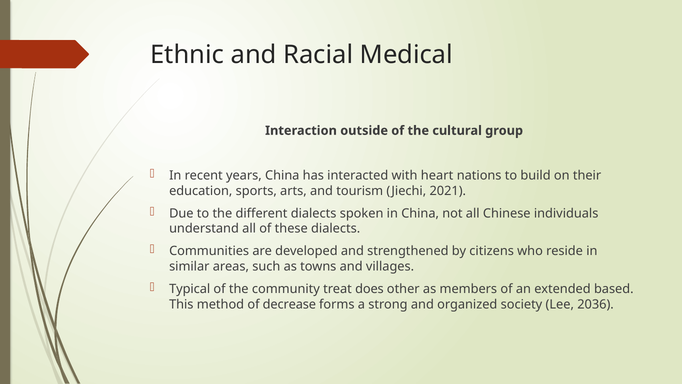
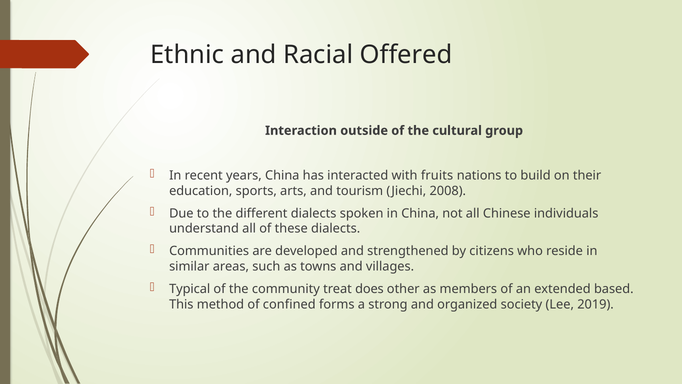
Medical: Medical -> Offered (406, 55)
heart: heart -> fruits (437, 175)
2021: 2021 -> 2008 (448, 191)
decrease: decrease -> confined (289, 304)
2036: 2036 -> 2019 (596, 304)
